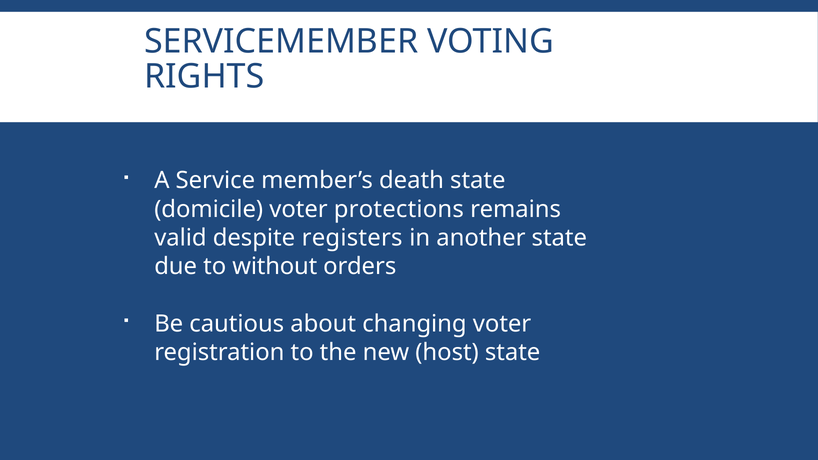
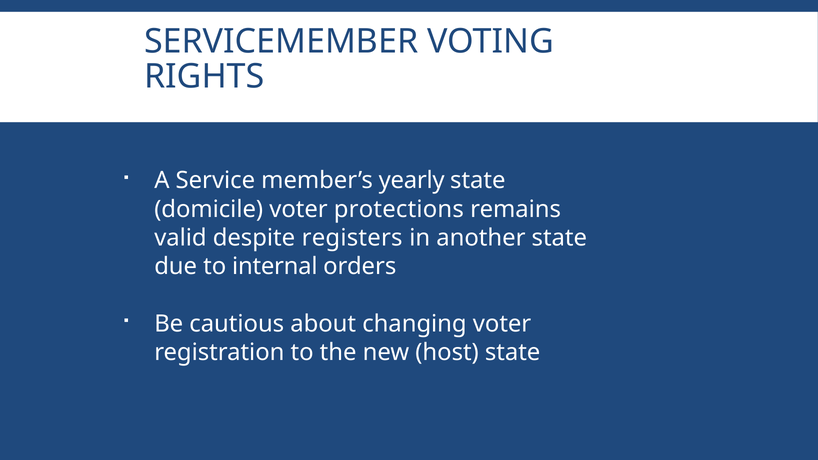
death: death -> yearly (412, 181)
without: without -> internal (275, 266)
